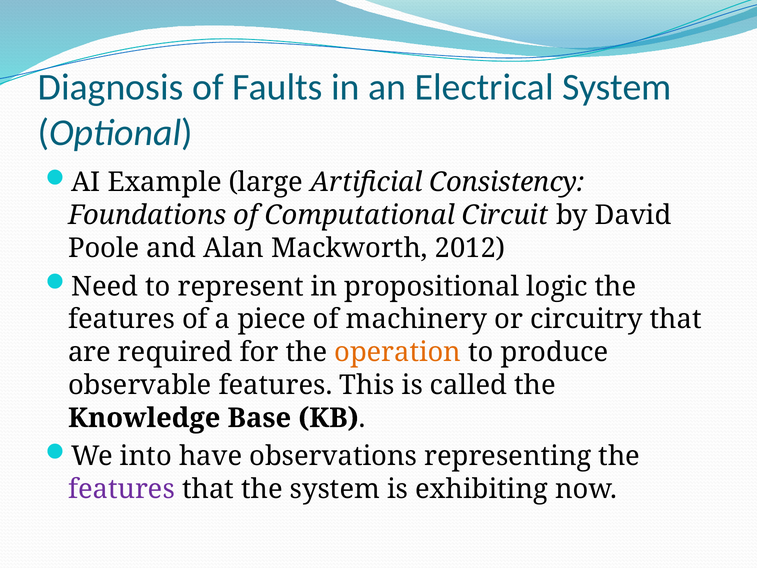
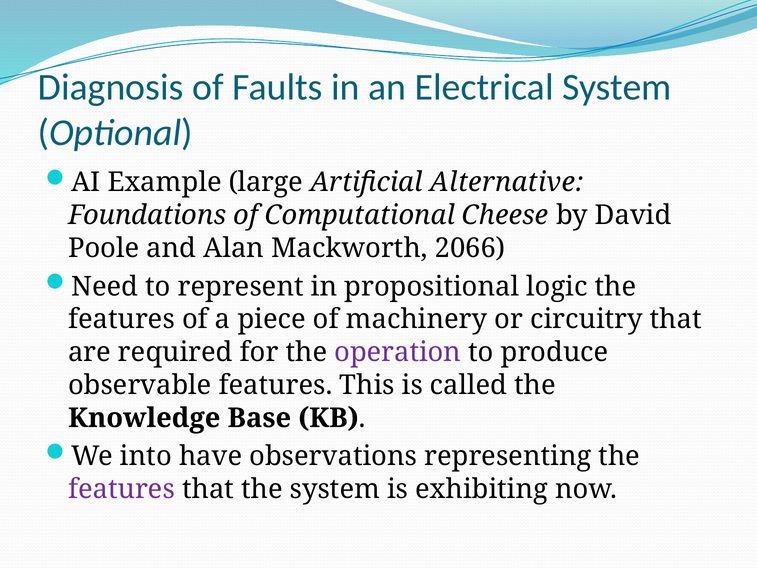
Consistency: Consistency -> Alternative (507, 182)
Circuit: Circuit -> Cheese (505, 215)
2012: 2012 -> 2066 (470, 248)
operation colour: orange -> purple (398, 352)
